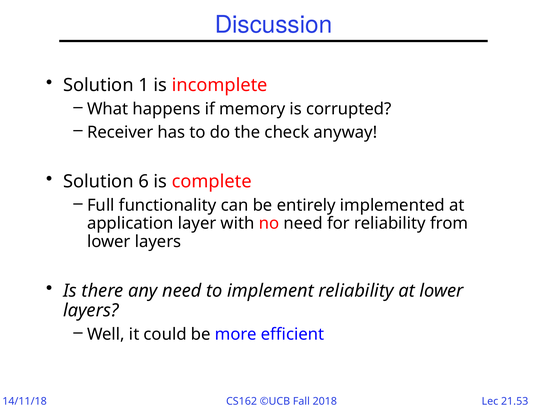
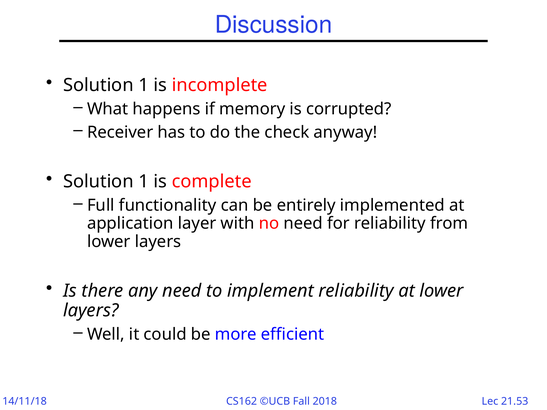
6: 6 -> 1 (144, 182)
